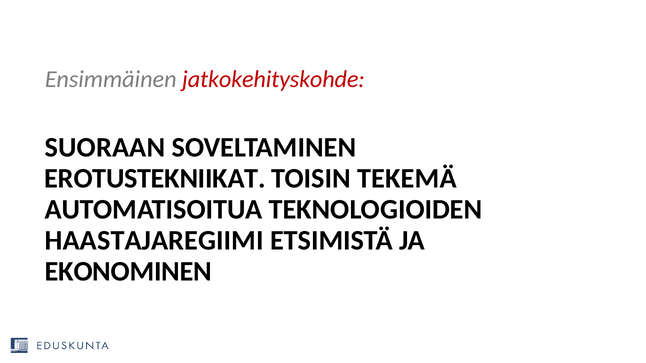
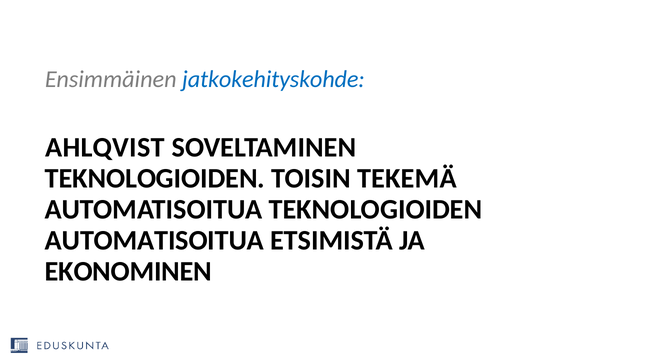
jatkokehityskohde colour: red -> blue (273, 79)
SUORAAN: SUORAAN -> AHLQVIST (105, 148)
EROTUSTEKNIIKAT: EROTUSTEKNIIKAT -> TEKNOLOGIOIDEN (155, 179)
HAASTAJAREGIIMI: HAASTAJAREGIIMI -> AUTOMATISOITUA (154, 241)
